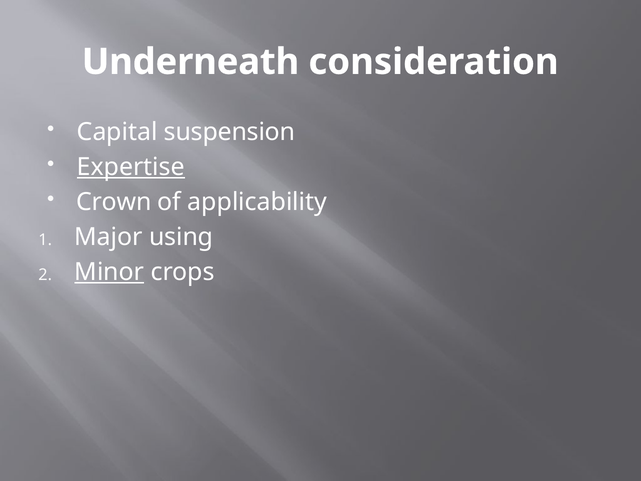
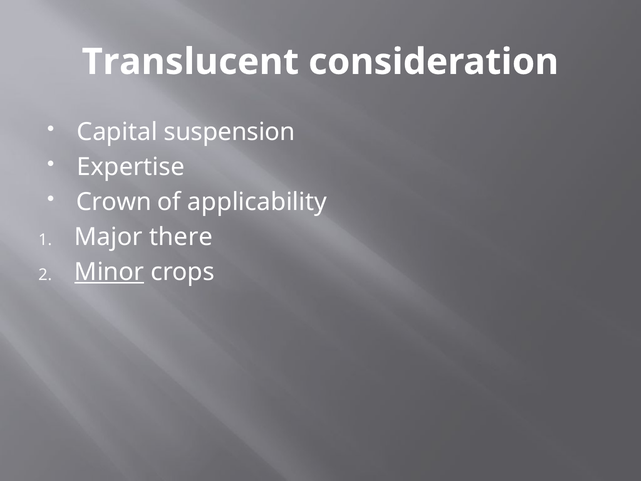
Underneath: Underneath -> Translucent (190, 62)
Expertise underline: present -> none (131, 167)
using: using -> there (181, 237)
